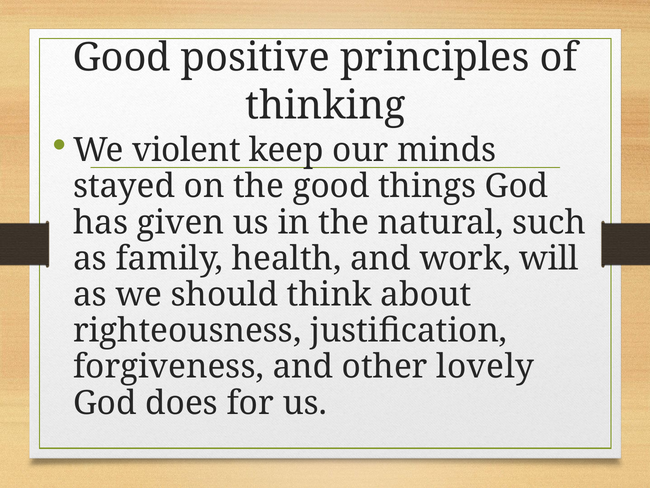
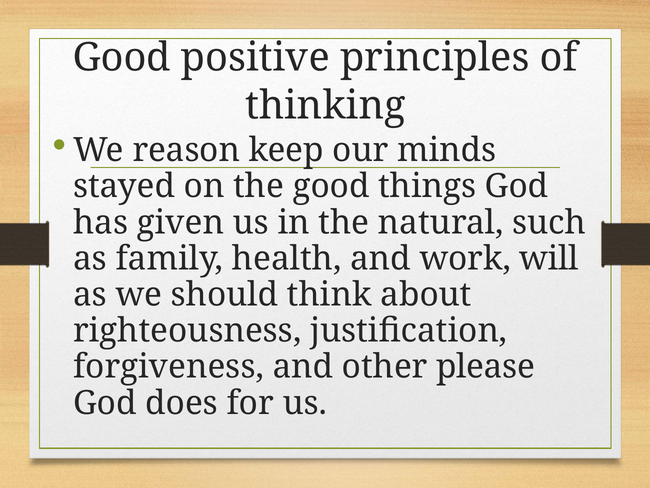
violent: violent -> reason (186, 150)
lovely: lovely -> please (486, 367)
